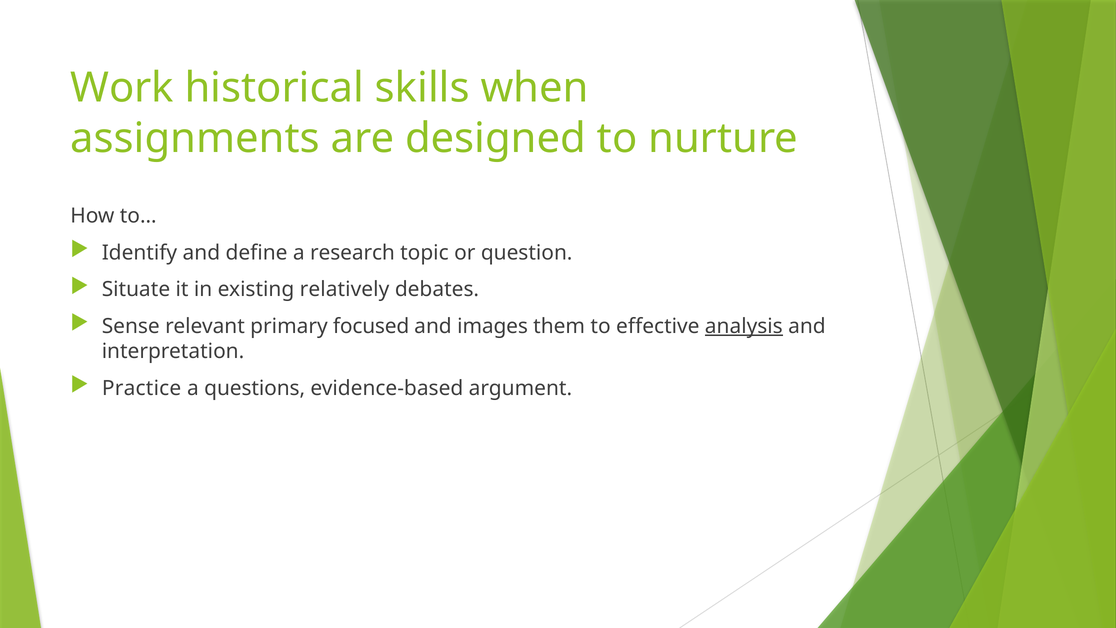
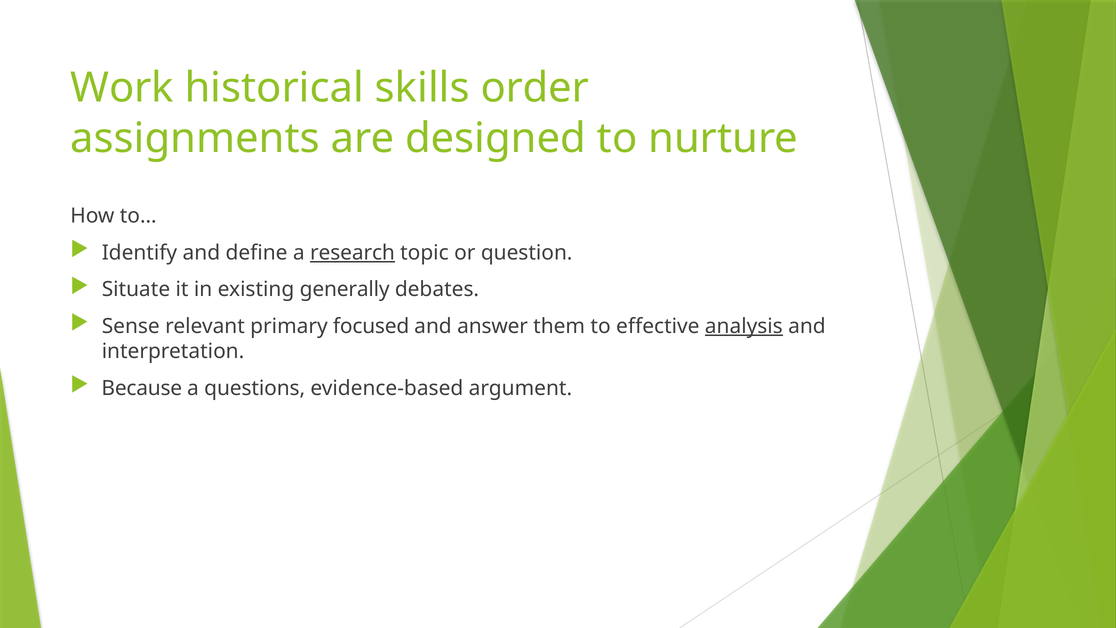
when: when -> order (535, 88)
research underline: none -> present (352, 253)
relatively: relatively -> generally (345, 289)
images: images -> answer (493, 326)
Practice: Practice -> Because (142, 388)
